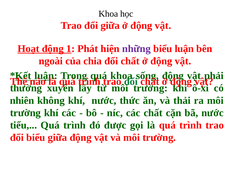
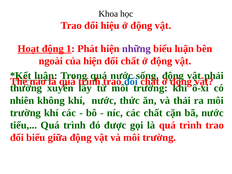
đổi giữa: giữa -> hiệu (110, 25)
của chia: chia -> hiện (93, 61)
quá khoa: khoa -> nước (122, 76)
đổi colour: green -> blue (131, 82)
